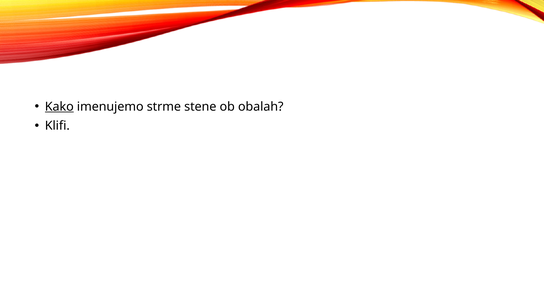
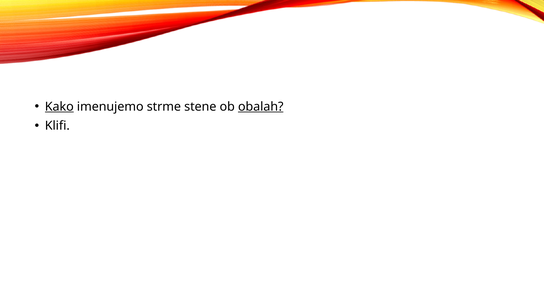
obalah underline: none -> present (261, 107)
